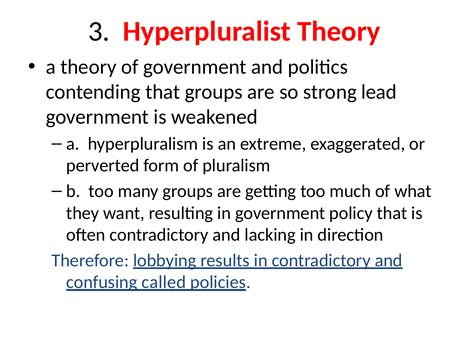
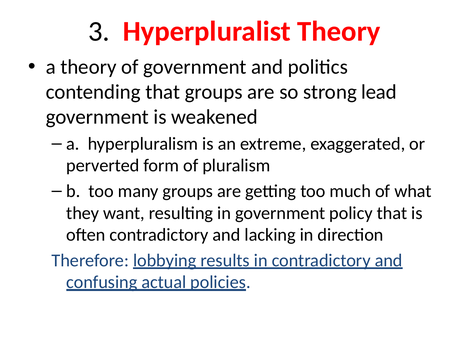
called: called -> actual (164, 283)
